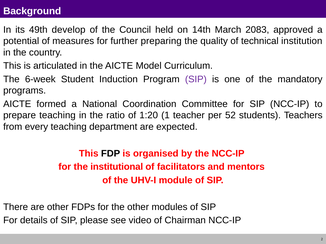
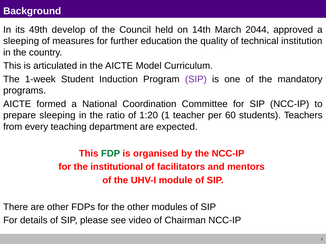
2083: 2083 -> 2044 (257, 30)
potential: potential -> sleeping (21, 41)
preparing: preparing -> education (161, 41)
6-week: 6-week -> 1-week (40, 79)
prepare teaching: teaching -> sleeping (57, 116)
52: 52 -> 60 (230, 116)
FDP colour: black -> green (111, 154)
